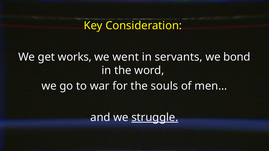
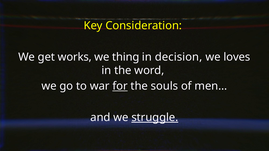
went: went -> thing (126, 57)
servants: servants -> decision (179, 57)
bond: bond -> loves (237, 57)
for underline: none -> present (120, 86)
